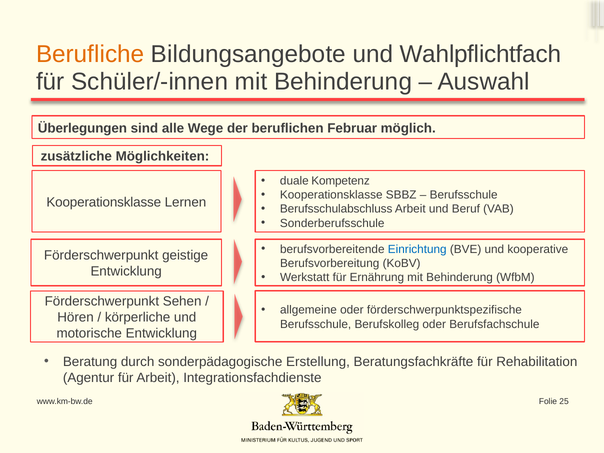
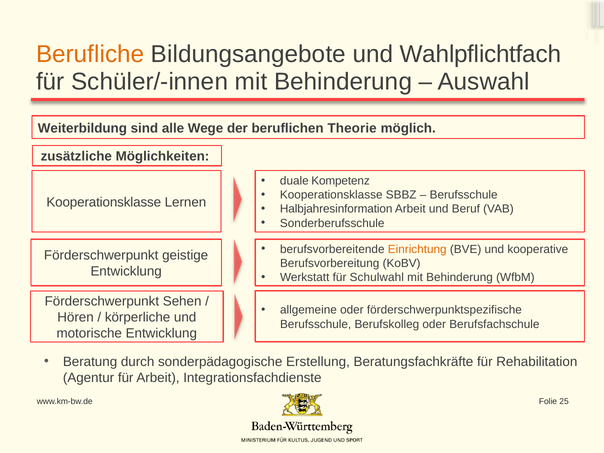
Überlegungen: Überlegungen -> Weiterbildung (82, 128)
Februar: Februar -> Theorie (352, 128)
Berufsschulabschluss: Berufsschulabschluss -> Halbjahresinformation (336, 209)
Einrichtung colour: blue -> orange (417, 249)
Ernährung: Ernährung -> Schulwahl (377, 277)
